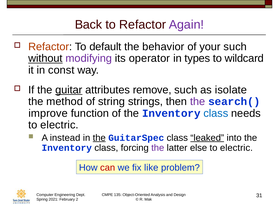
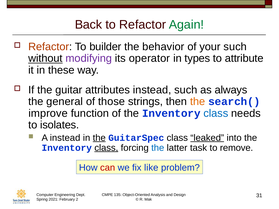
Again colour: purple -> green (186, 25)
default: default -> builder (105, 47)
wildcard: wildcard -> attribute (244, 58)
const: const -> these (61, 70)
guitar underline: present -> none (69, 90)
attributes remove: remove -> instead (152, 90)
isolate: isolate -> always (231, 90)
method: method -> general (65, 102)
string: string -> those (112, 102)
the colour: purple -> orange (198, 102)
electric: electric -> isolates (60, 125)
class underline: none -> present (106, 148)
the colour: purple -> blue (158, 148)
else: else -> task (199, 148)
electric: electric -> remove (237, 148)
